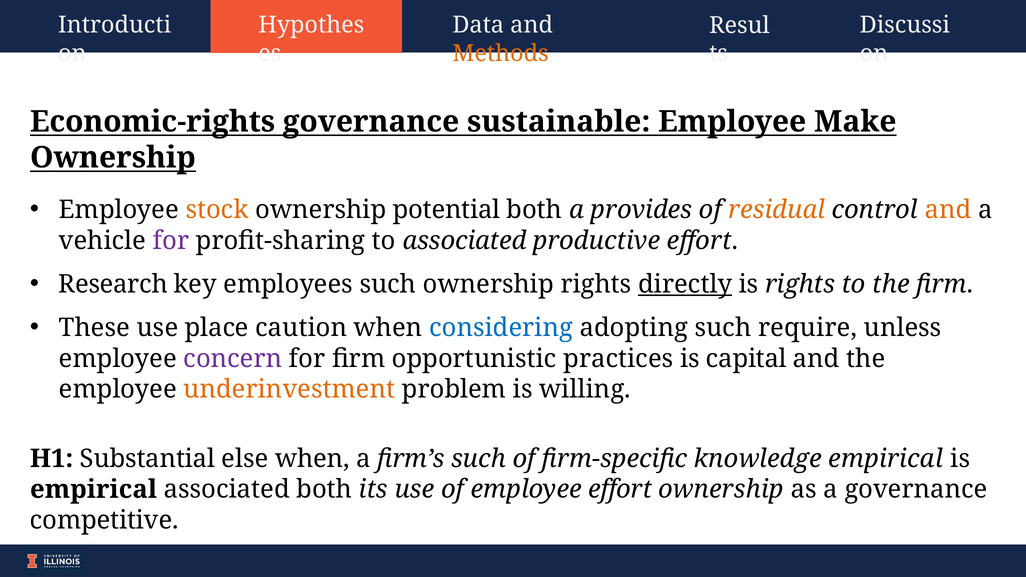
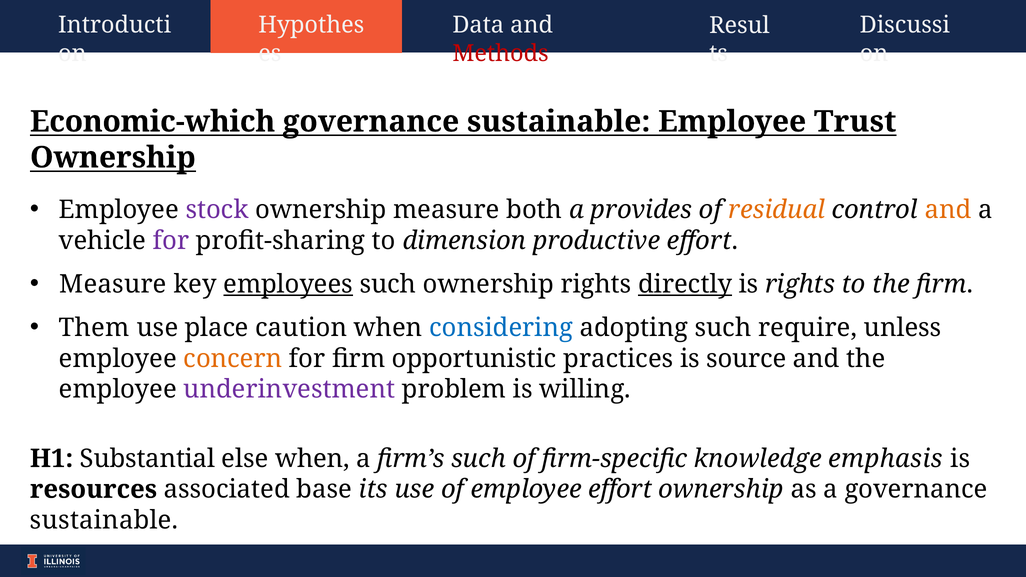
Methods colour: orange -> red (501, 53)
Economic-rights: Economic-rights -> Economic-which (153, 122)
Make: Make -> Trust (855, 122)
stock colour: orange -> purple (217, 210)
ownership potential: potential -> measure (446, 210)
to associated: associated -> dimension (464, 241)
Research: Research -> Measure (113, 284)
employees underline: none -> present (288, 284)
These: These -> Them (94, 328)
concern colour: purple -> orange (233, 359)
capital: capital -> source (746, 359)
underinvestment colour: orange -> purple (289, 389)
knowledge empirical: empirical -> emphasis (886, 459)
empirical: empirical -> resources (94, 489)
associated both: both -> base (324, 489)
competitive: competitive -> sustainable (104, 520)
